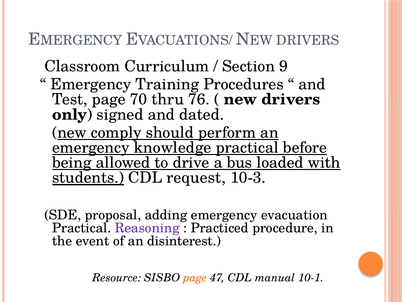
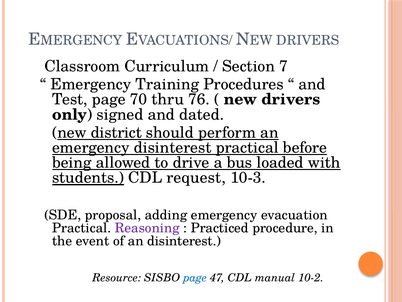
9: 9 -> 7 (284, 66)
comply: comply -> district (116, 132)
emergency knowledge: knowledge -> disinterest (173, 147)
page colour: orange -> blue (195, 277)
10-1: 10-1 -> 10-2 (311, 277)
